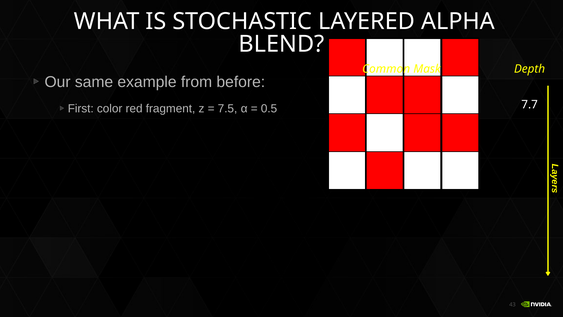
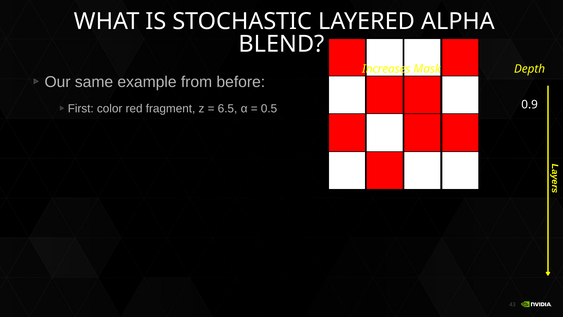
Common: Common -> Increases (386, 69)
7.7: 7.7 -> 0.9 (530, 105)
7.5: 7.5 -> 6.5 (228, 109)
